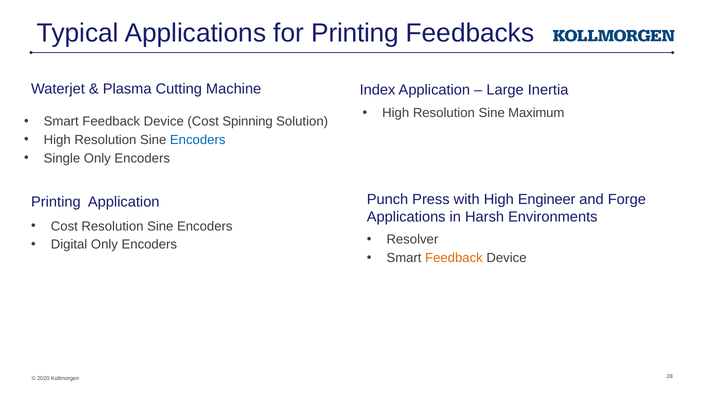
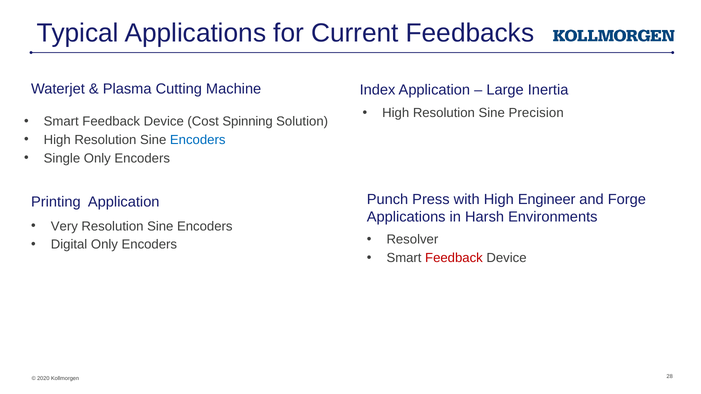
for Printing: Printing -> Current (355, 33)
Maximum: Maximum -> Precision (536, 113)
Cost: Cost -> Very (64, 226)
Feedback colour: orange -> red (454, 258)
